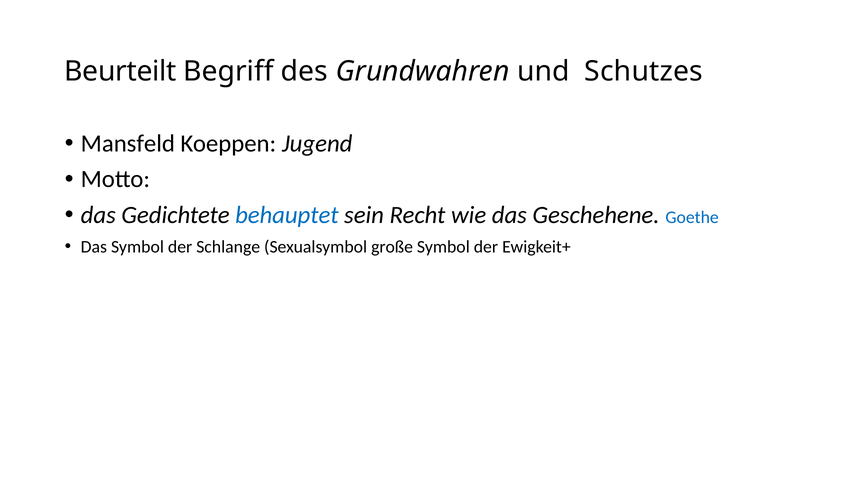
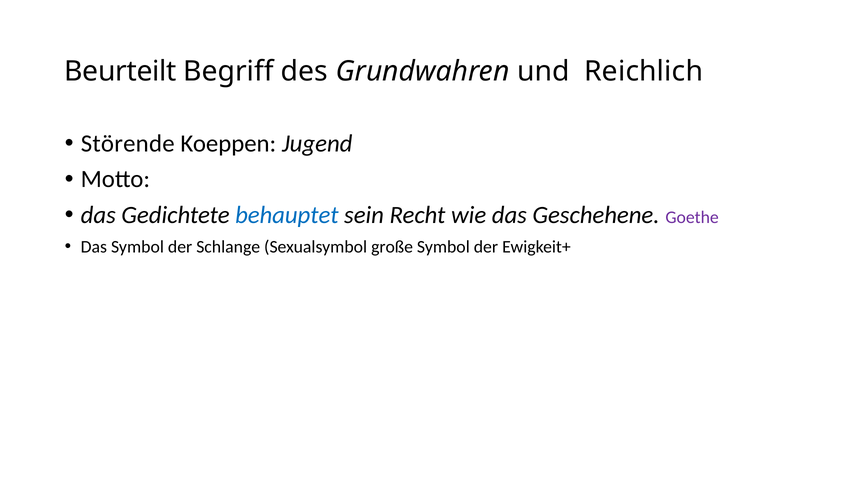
Schutzes: Schutzes -> Reichlich (644, 71)
Mansfeld: Mansfeld -> Störende (128, 144)
Goethe colour: blue -> purple (692, 217)
